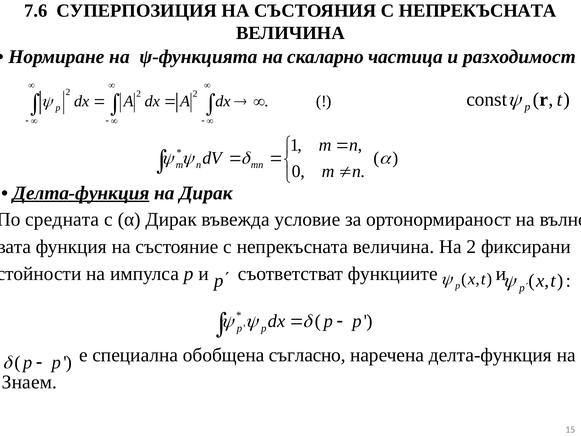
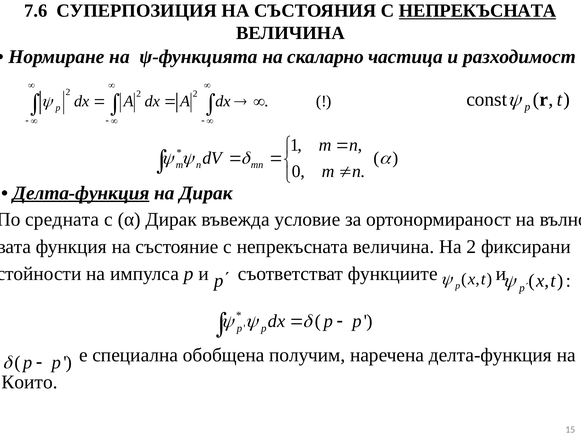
НЕПРЕКЪСНАТА underline: none -> present (478, 11)
съгласно: съгласно -> получим (307, 355)
Знаем: Знаем -> Които (30, 382)
